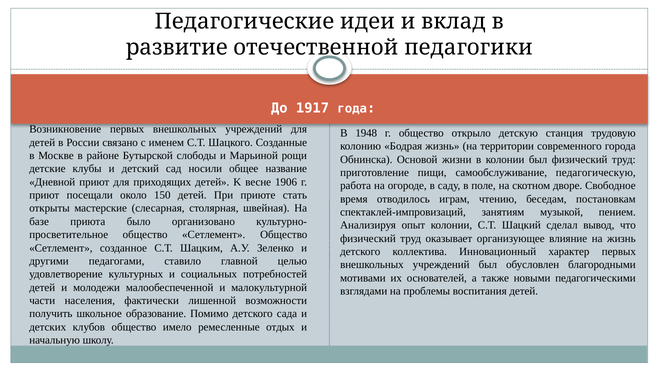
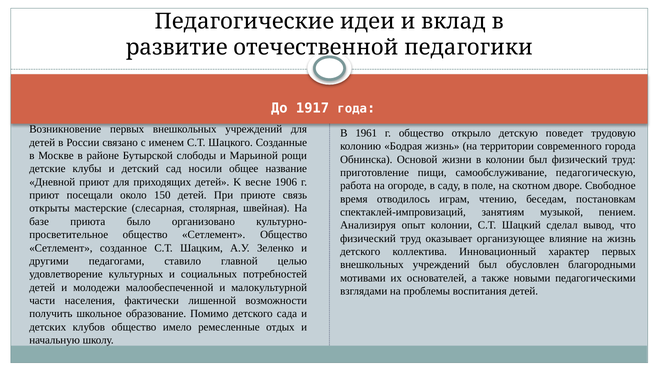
1948: 1948 -> 1961 (366, 133)
станция: станция -> поведет (564, 133)
стать: стать -> связь (295, 195)
